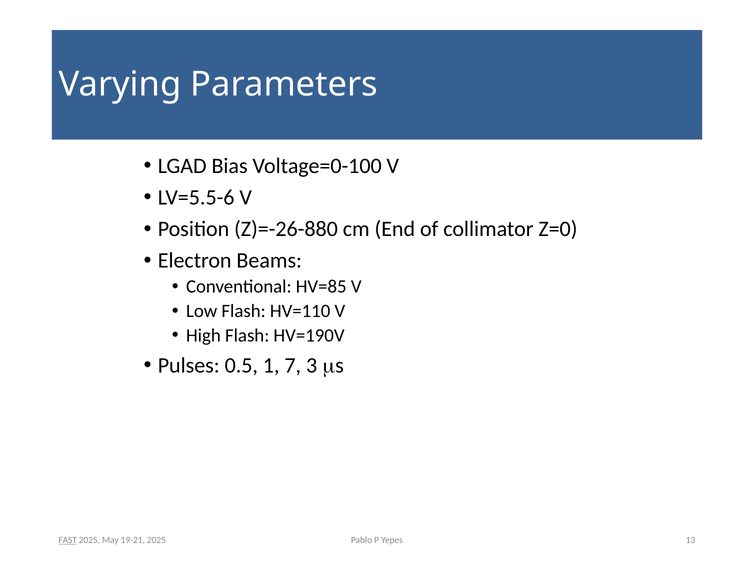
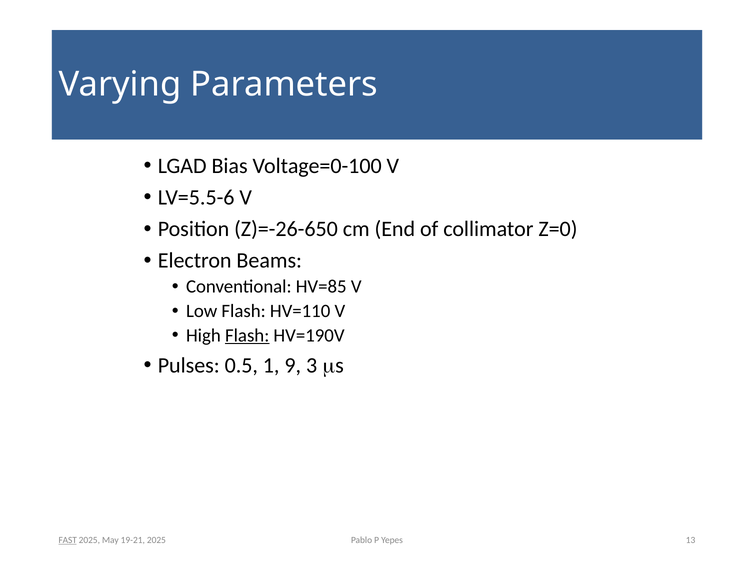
Z)=-26-880: Z)=-26-880 -> Z)=-26-650 (286, 229)
Flash underline: none -> present (247, 335)
7: 7 -> 9 (293, 365)
